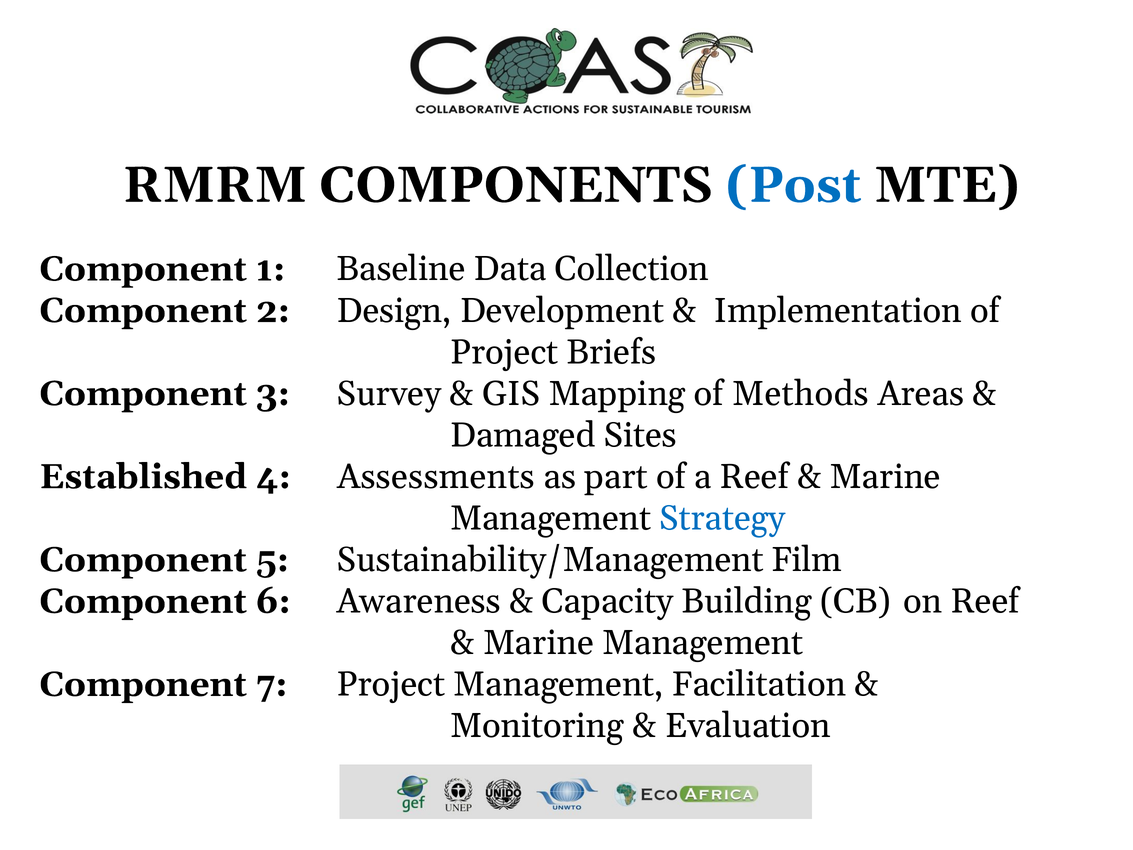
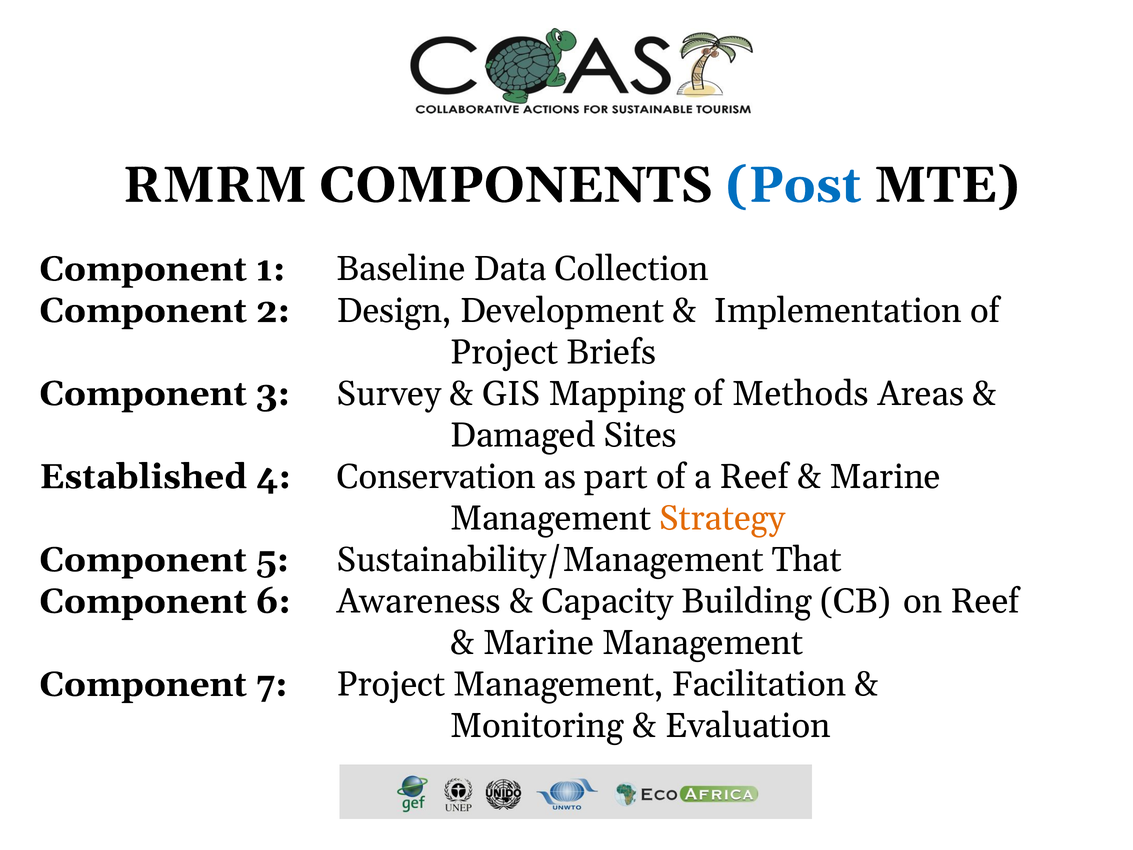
Assessments: Assessments -> Conservation (436, 477)
Strategy colour: blue -> orange (722, 518)
Film: Film -> That (807, 560)
